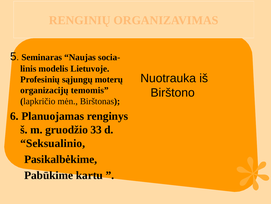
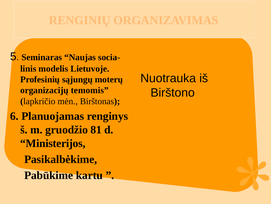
33: 33 -> 81 (96, 129)
Seksualinio: Seksualinio -> Ministerijos (53, 143)
